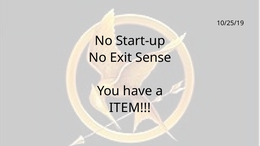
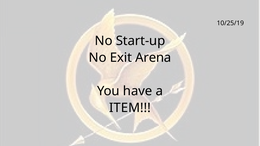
Sense: Sense -> Arena (153, 58)
